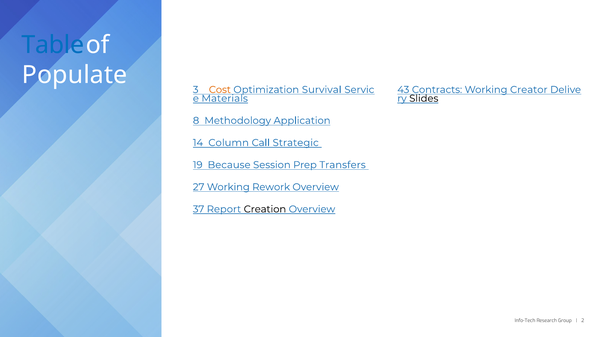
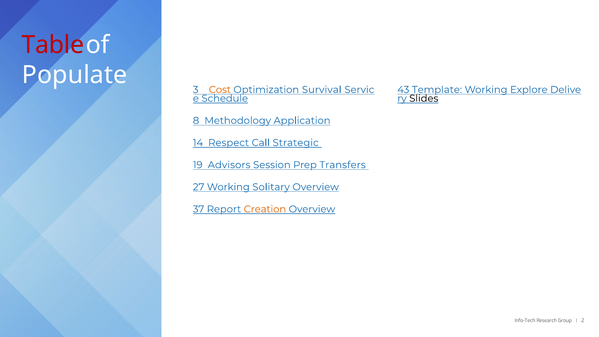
Table colour: blue -> red (53, 45)
Contracts: Contracts -> Template (437, 90)
Creator: Creator -> Explore (529, 90)
Materials: Materials -> Schedule (225, 98)
Column: Column -> Respect (229, 143)
Because: Because -> Advisors (229, 165)
Rework: Rework -> Solitary (271, 187)
Creation colour: black -> orange (265, 209)
